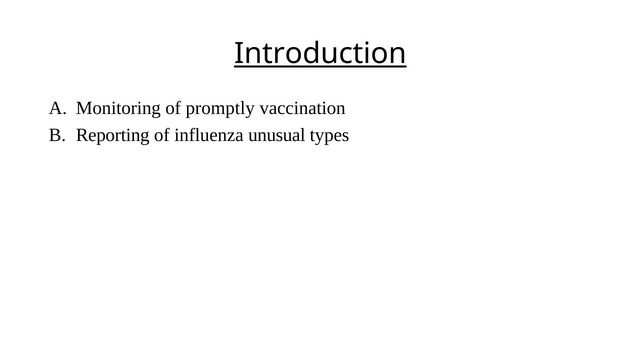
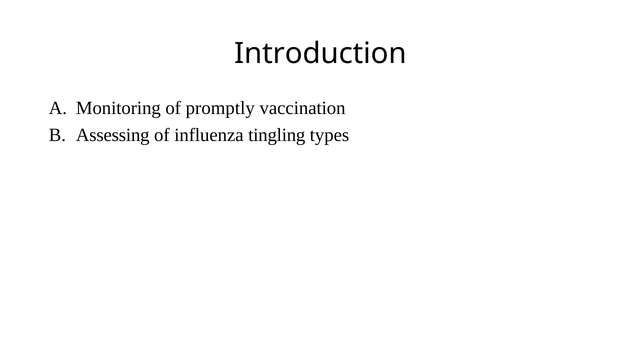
Introduction underline: present -> none (320, 54)
Reporting: Reporting -> Assessing (113, 135)
unusual: unusual -> tingling (277, 135)
